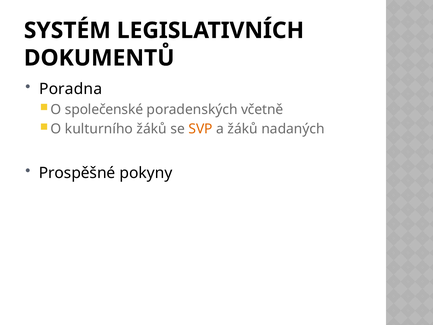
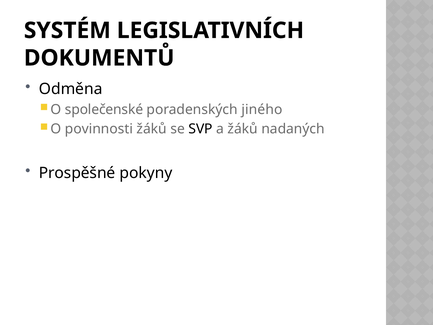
Poradna: Poradna -> Odměna (71, 89)
včetně: včetně -> jiného (262, 109)
kulturního: kulturního -> povinnosti (99, 129)
SVP colour: orange -> black (201, 129)
